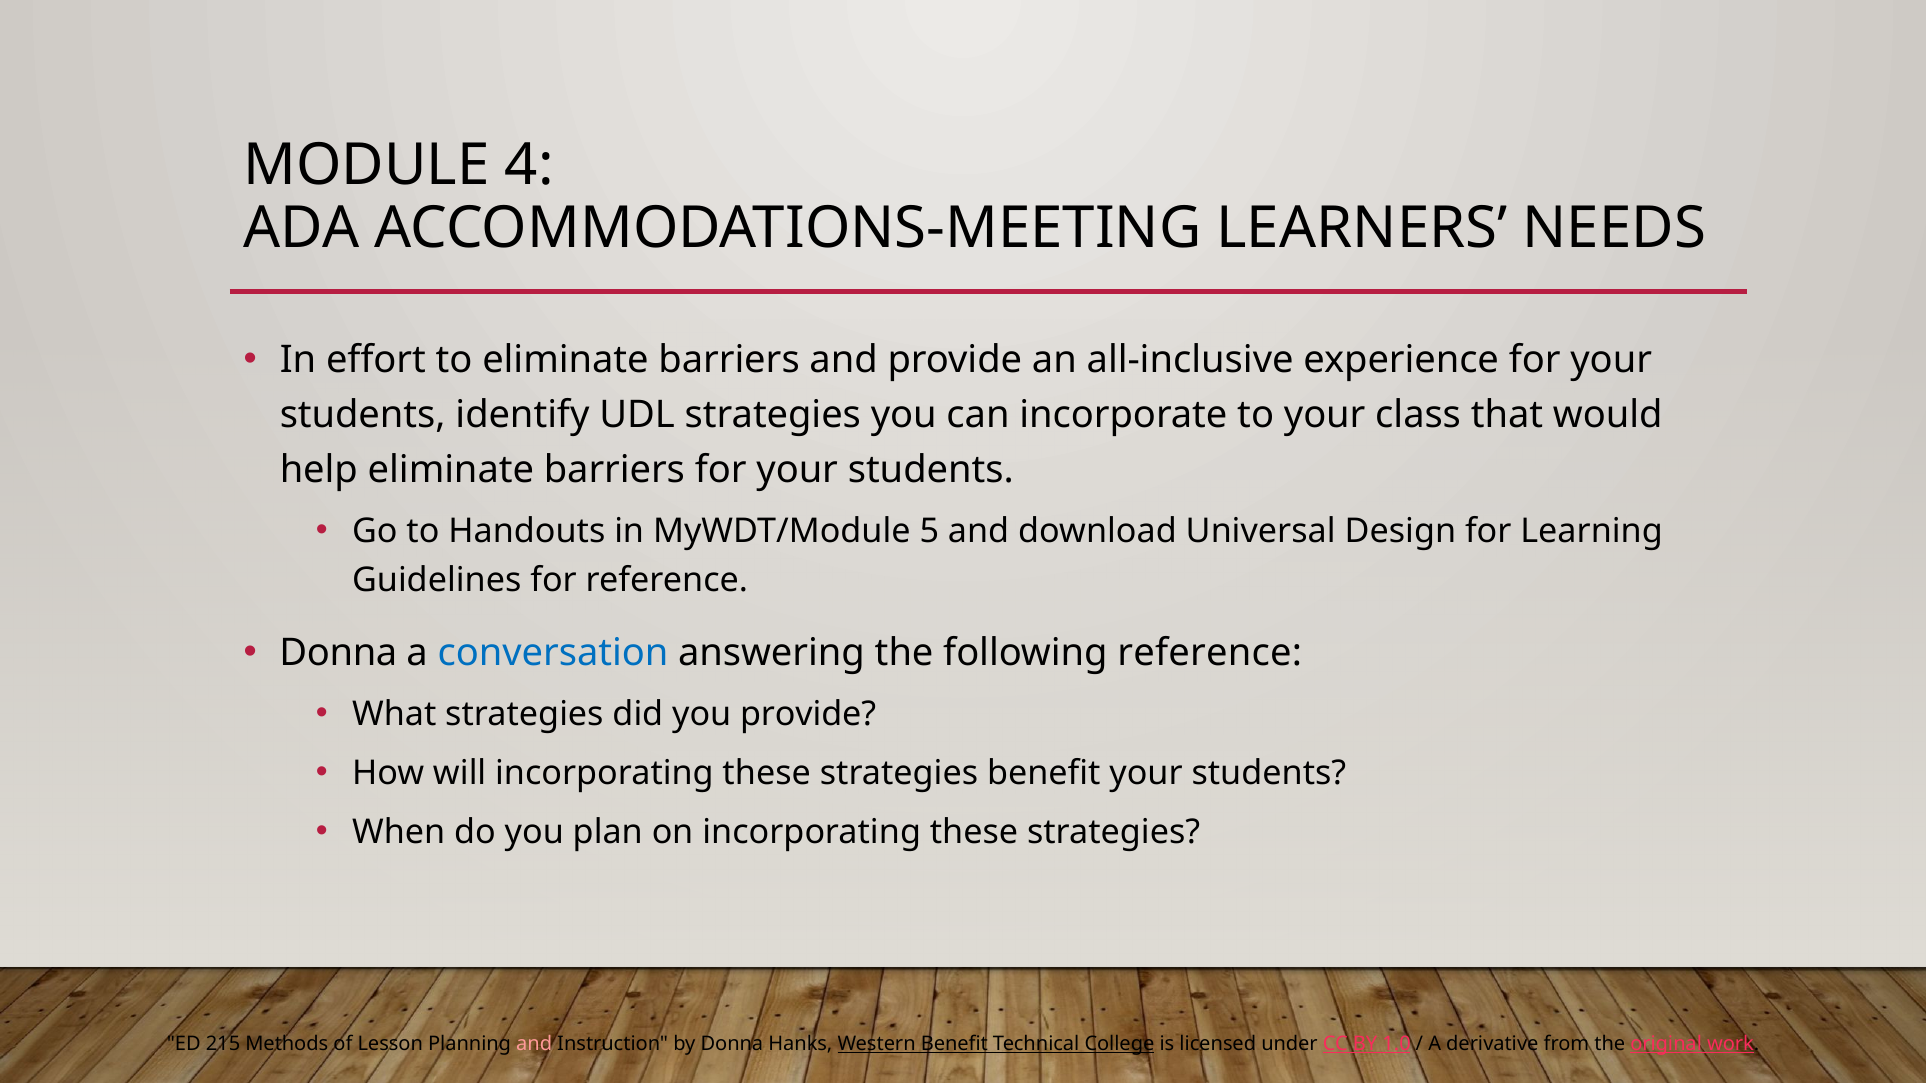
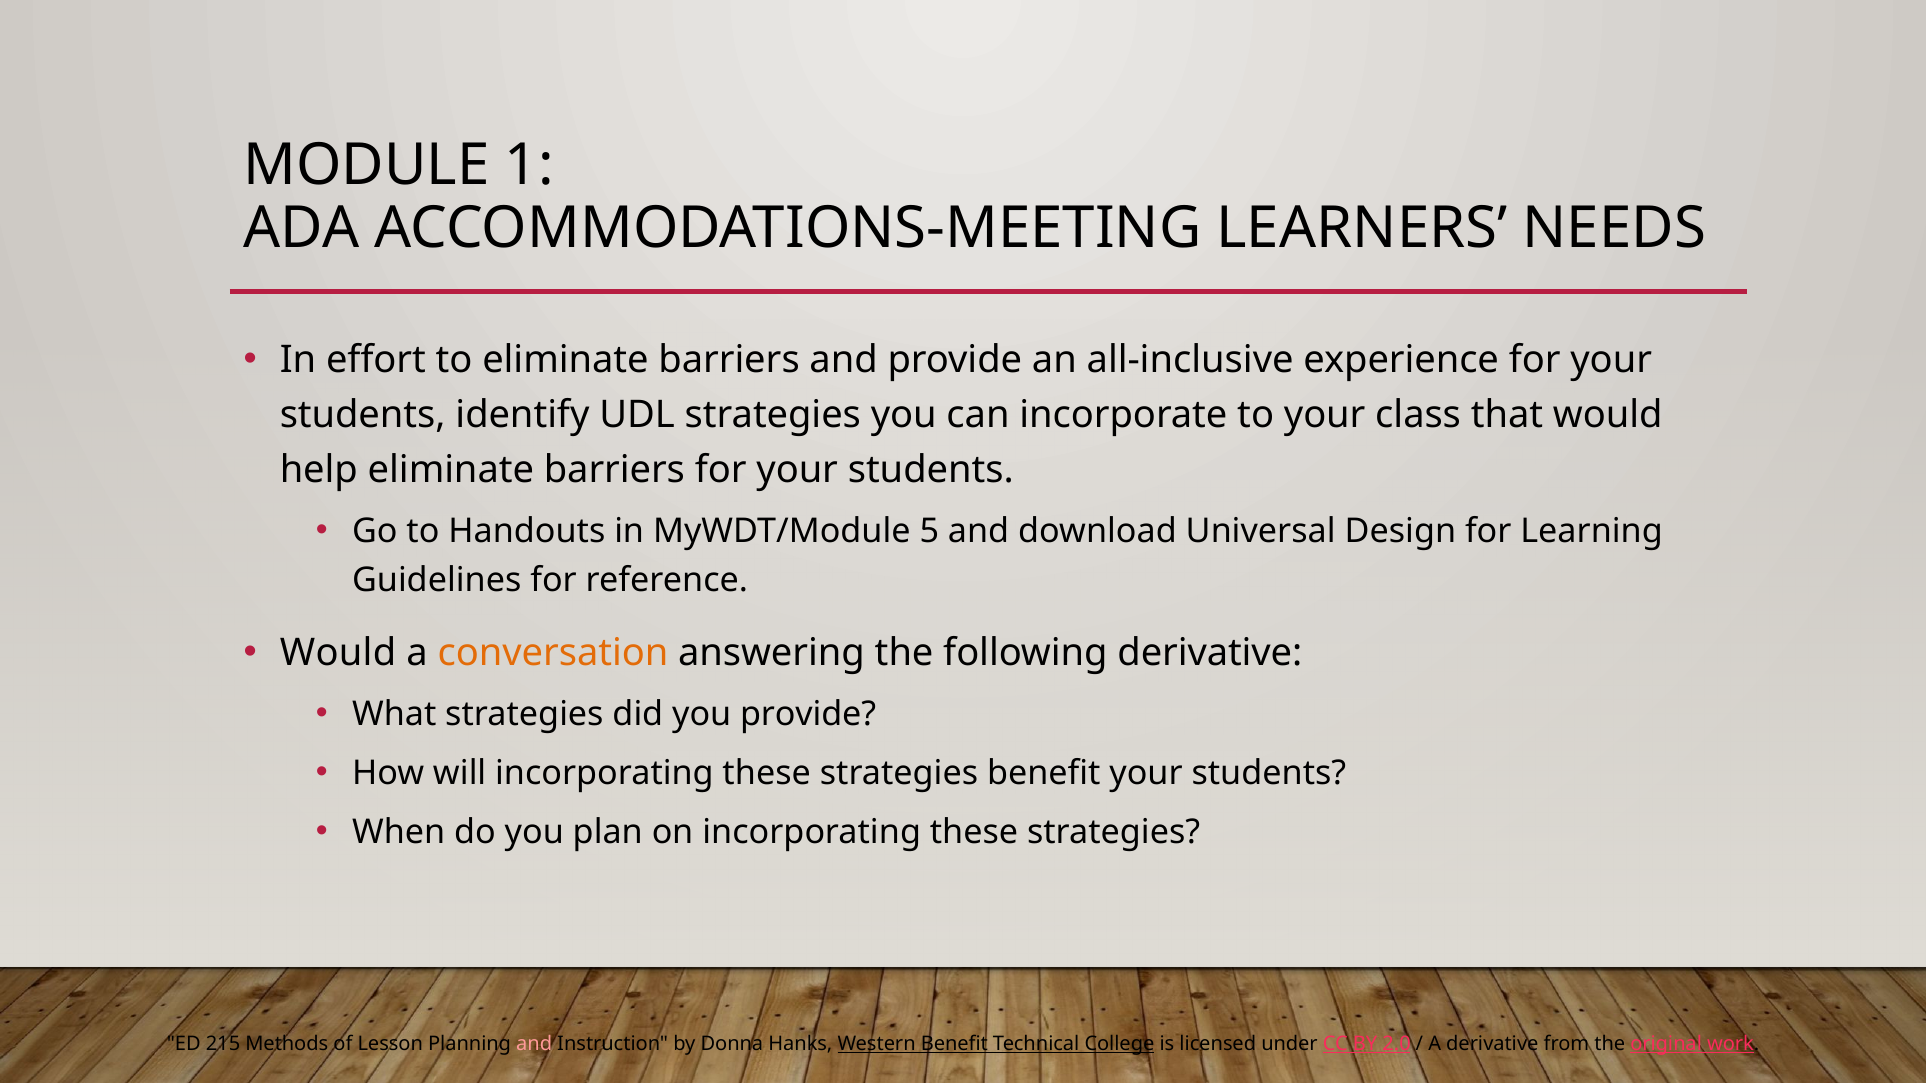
4: 4 -> 1 (529, 165)
Donna: Donna -> Would (338, 653)
conversation colour: blue -> orange (553, 653)
following reference: reference -> derivative (1210, 653)
1.0: 1.0 -> 2.0 (1397, 1044)
